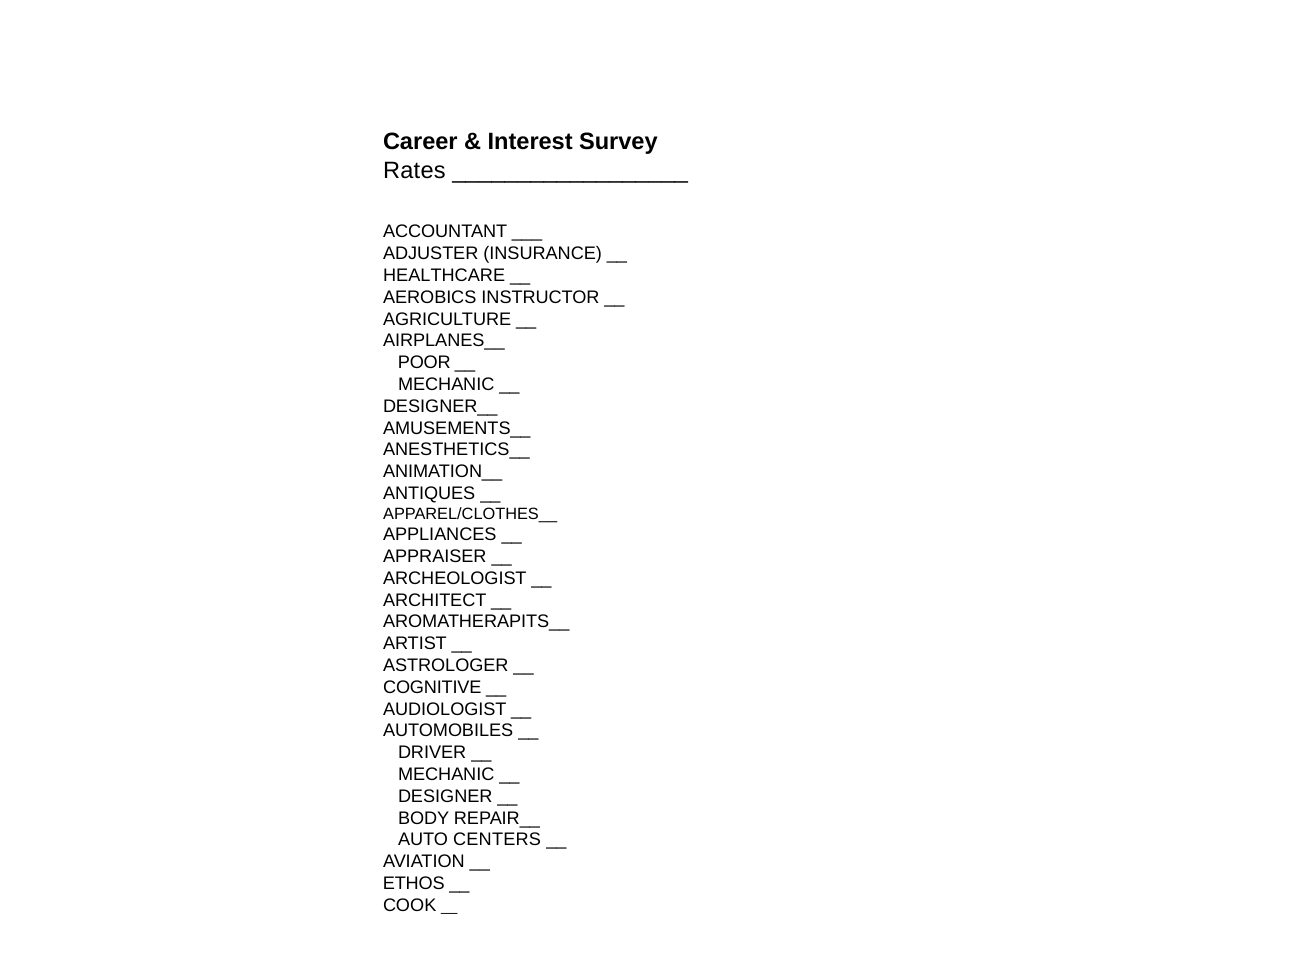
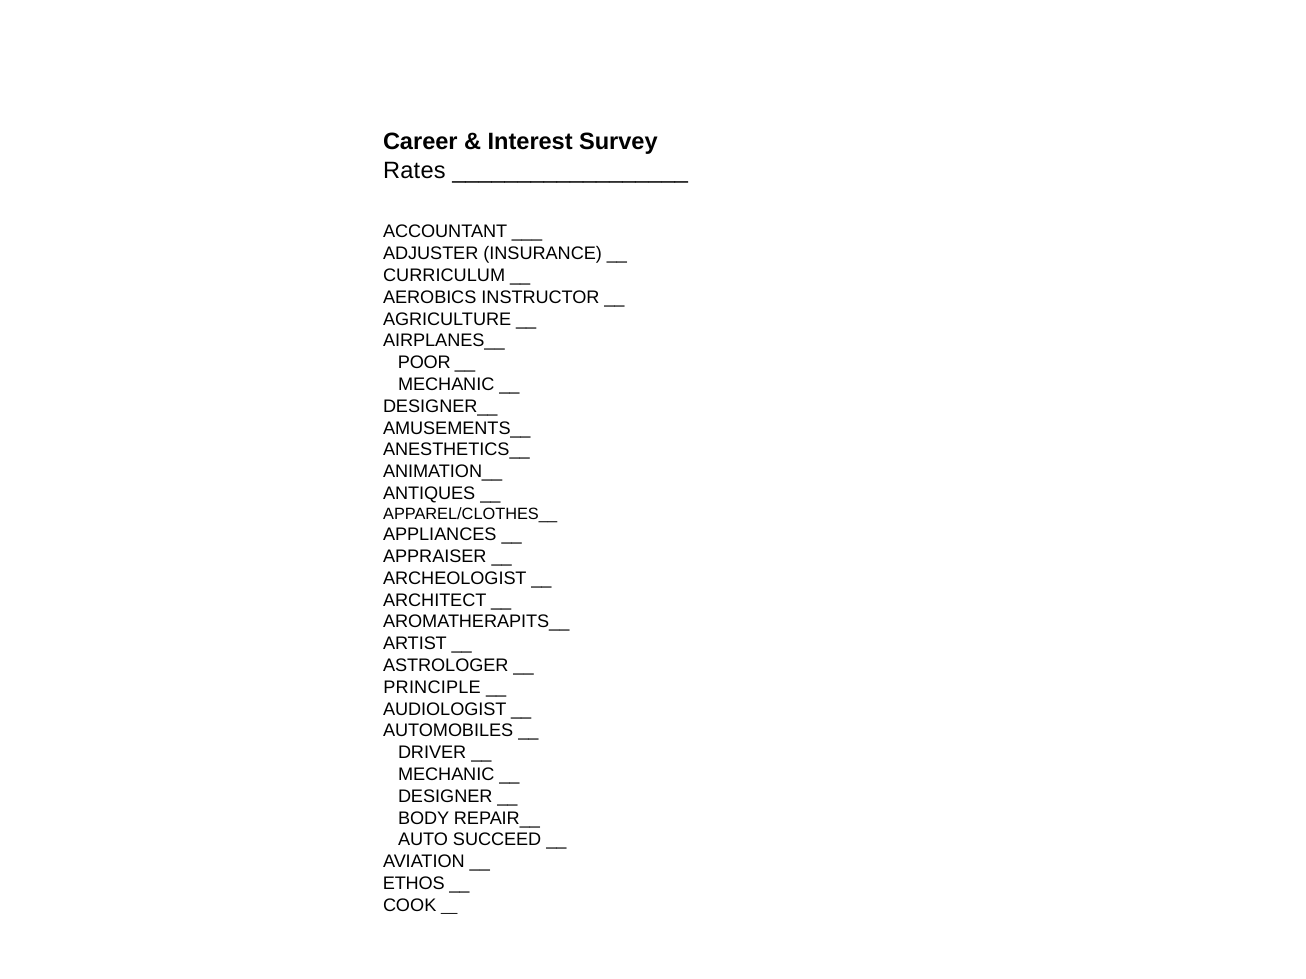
HEALTHCARE: HEALTHCARE -> CURRICULUM (444, 276)
COGNITIVE: COGNITIVE -> PRINCIPLE (432, 688)
CENTERS: CENTERS -> SUCCEED (497, 840)
